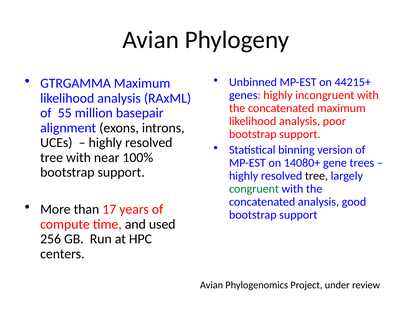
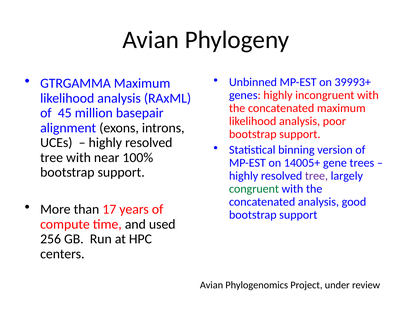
44215+: 44215+ -> 39993+ (353, 82)
55: 55 -> 45 (65, 113)
14080+: 14080+ -> 14005+ (302, 163)
tree colour: black -> purple (316, 176)
